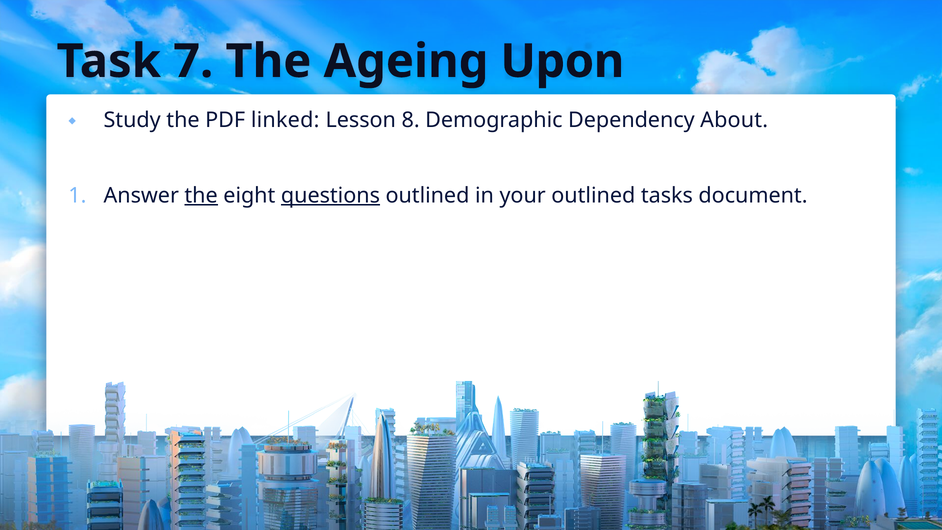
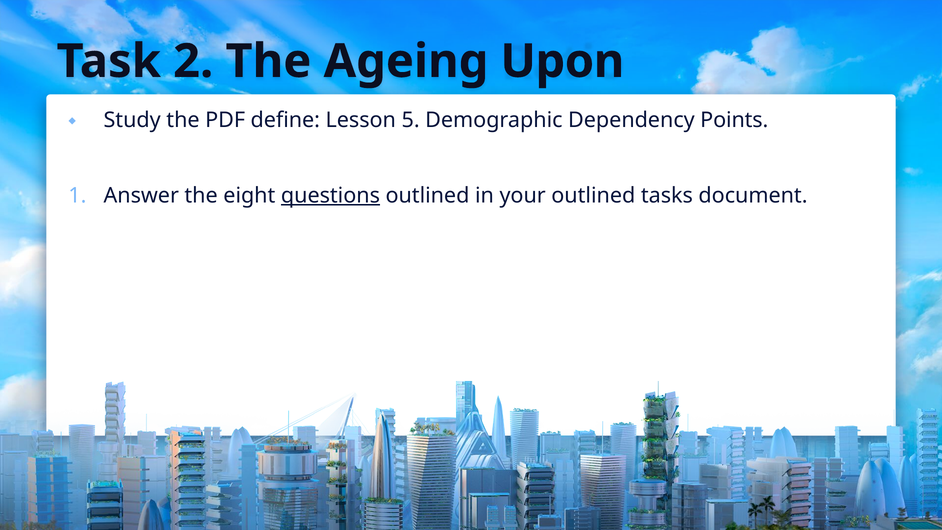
7: 7 -> 2 (193, 61)
linked: linked -> define (285, 120)
8: 8 -> 5 (411, 120)
About: About -> Points (734, 120)
the underline: present -> none (201, 195)
